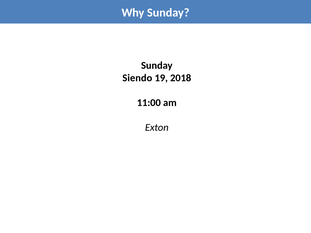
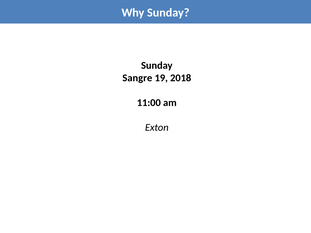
Siendo: Siendo -> Sangre (137, 78)
